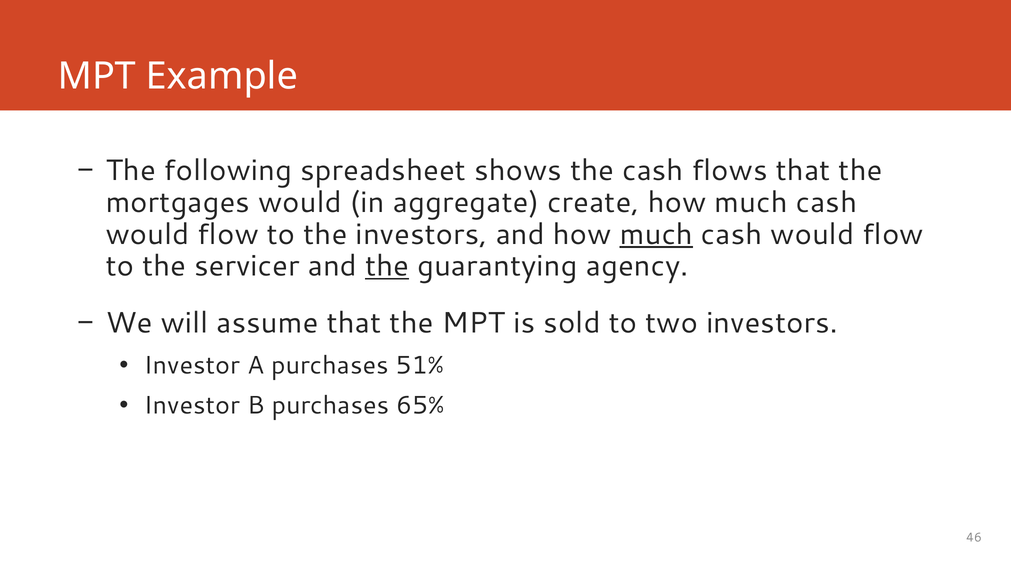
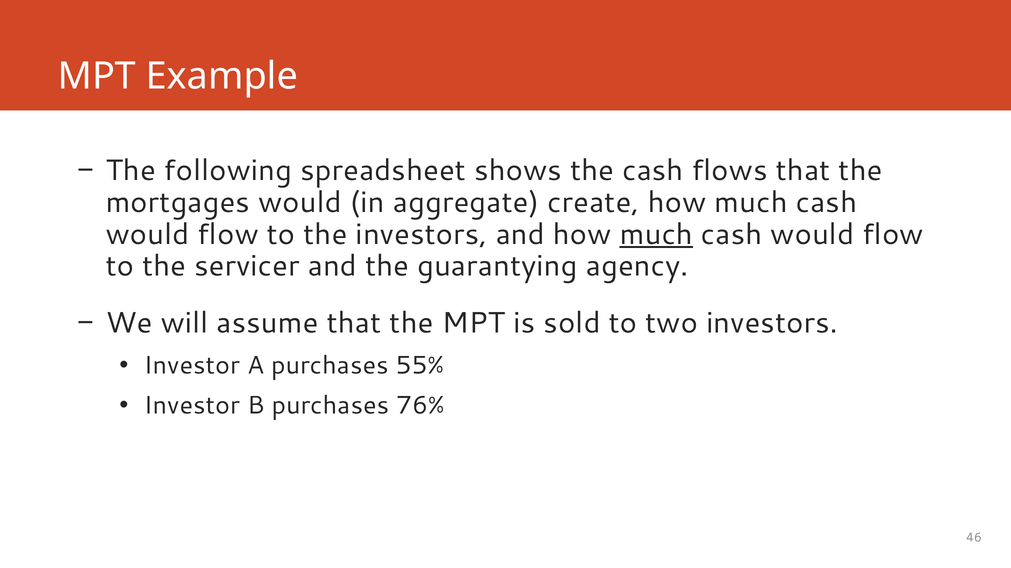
the underline: present -> none (387, 266)
51%: 51% -> 55% (420, 366)
65%: 65% -> 76% (420, 406)
